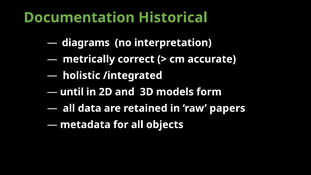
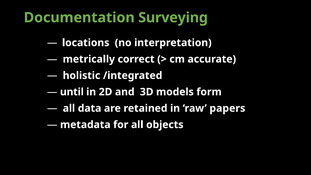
Historical: Historical -> Surveying (173, 18)
diagrams: diagrams -> locations (86, 43)
